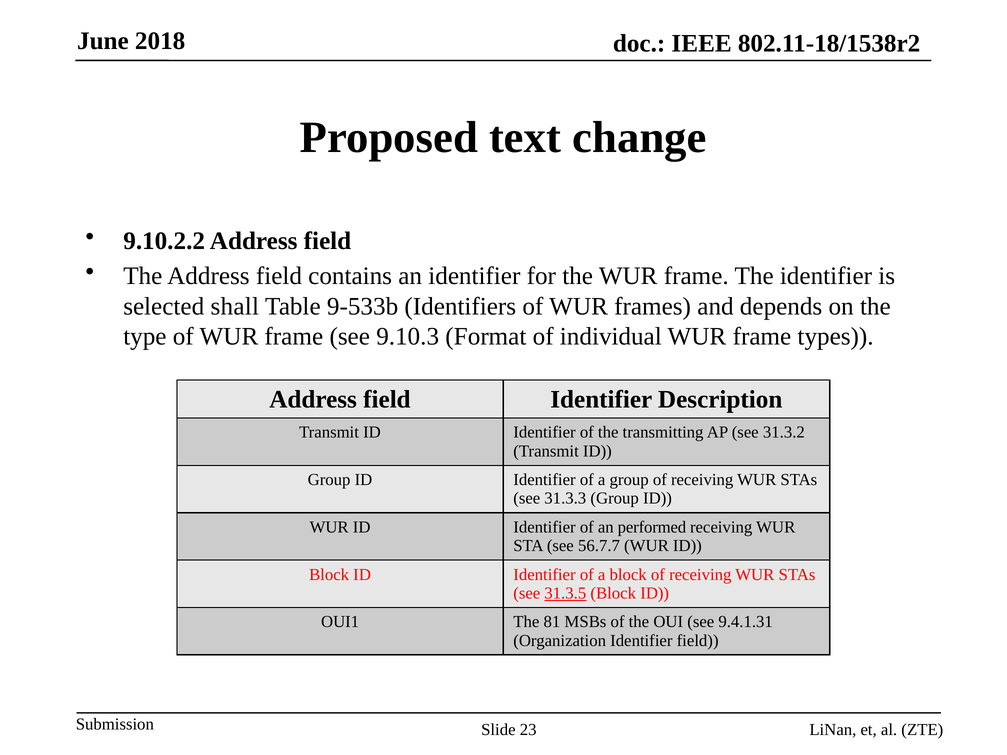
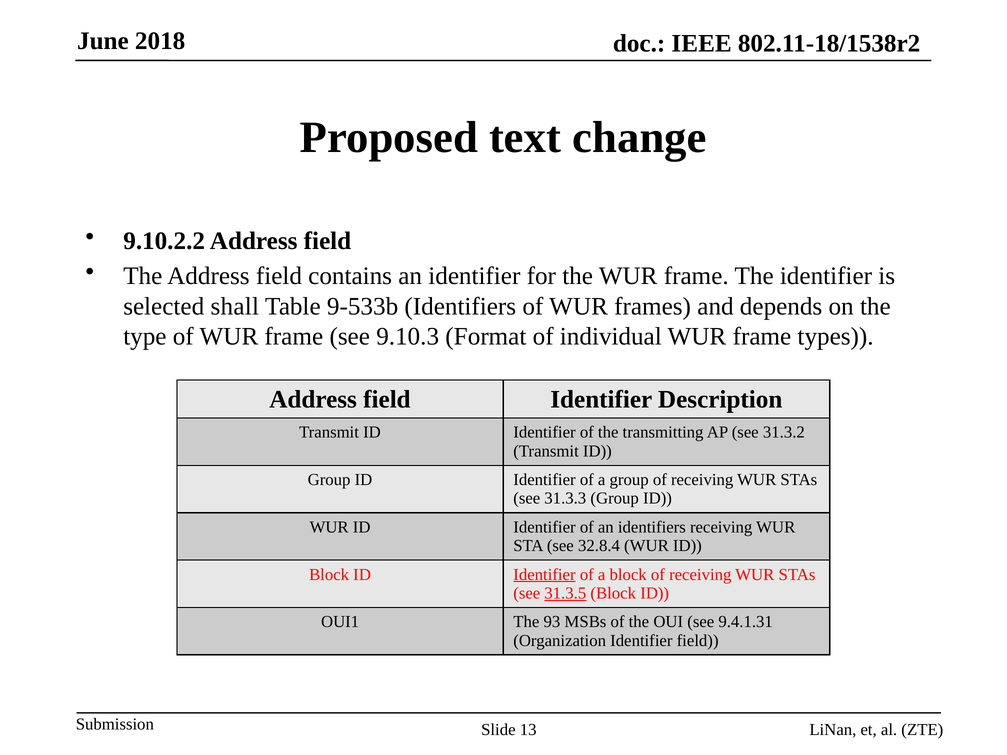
an performed: performed -> identifiers (652, 527)
56.7.7: 56.7.7 -> 32.8.4 (599, 546)
Identifier underline: none -> present (544, 575)
81: 81 -> 93 (552, 622)
23: 23 -> 13 (528, 730)
